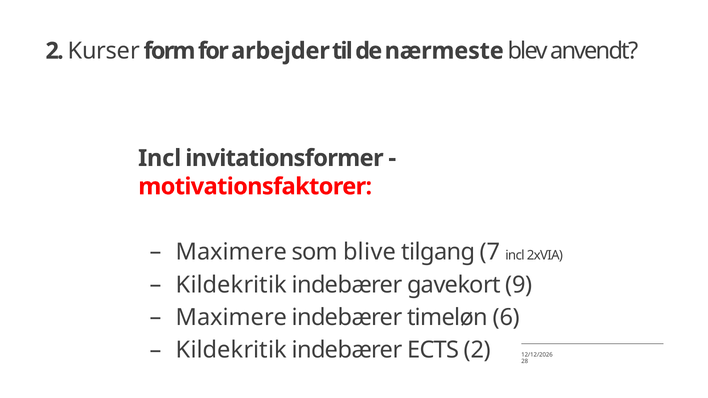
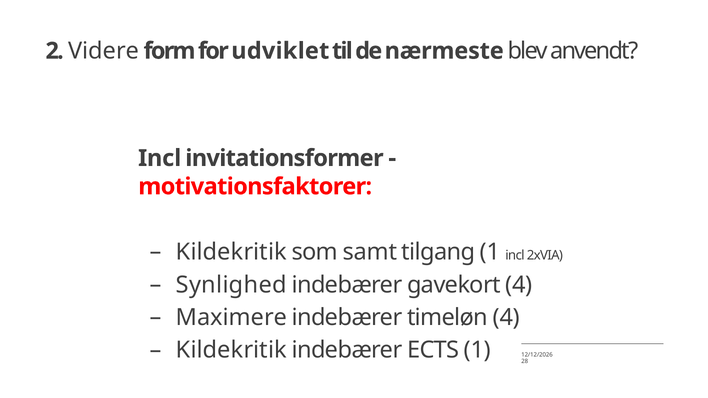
Kurser: Kurser -> Videre (104, 51)
arbejder: arbejder -> udviklet (280, 51)
Maximere: Maximere -> Kildekritik (231, 252)
blive: blive -> samt (370, 252)
tilgang 7: 7 -> 1 (490, 252)
Kildekritik: Kildekritik -> Synlighed (231, 285)
gavekort 9: 9 -> 4 (519, 285)
timeløn 6: 6 -> 4 (506, 318)
ECTS 2: 2 -> 1 (477, 351)
